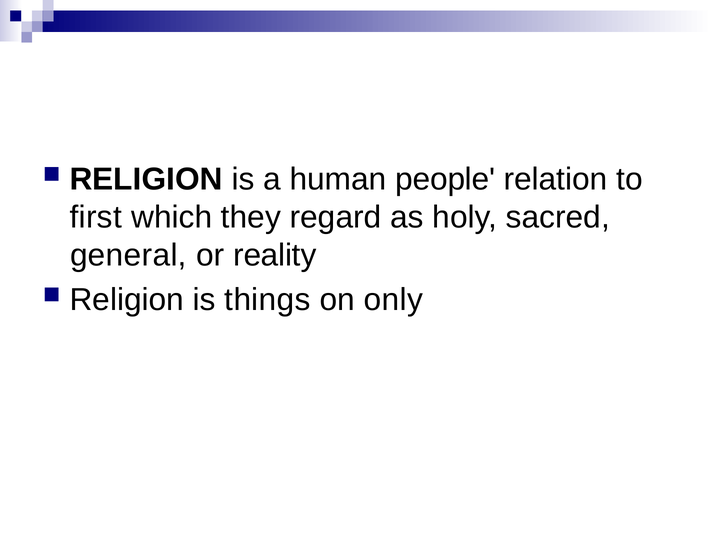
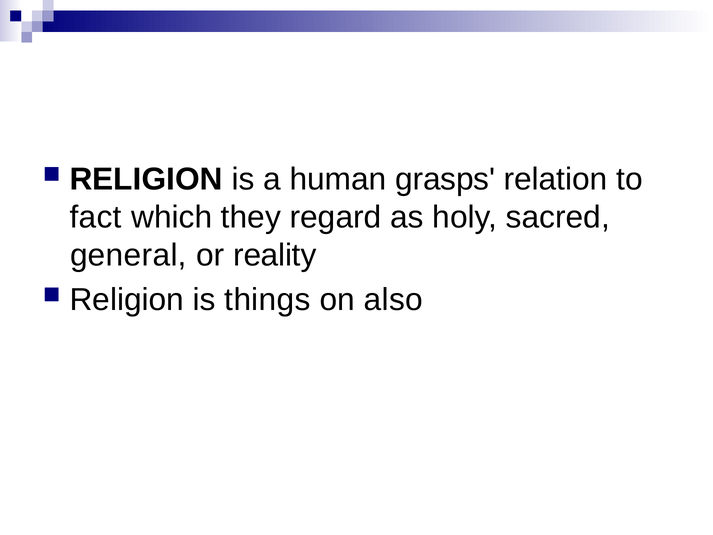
people: people -> grasps (445, 179)
first: first -> fact (96, 217)
only: only -> also (393, 300)
